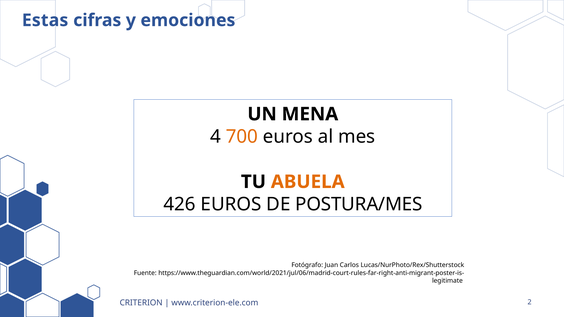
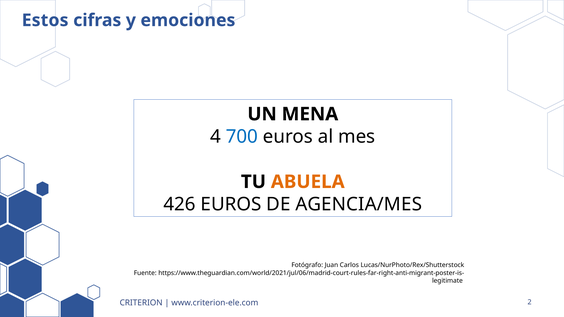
Estas: Estas -> Estos (45, 20)
700 colour: orange -> blue (242, 137)
POSTURA/MES: POSTURA/MES -> AGENCIA/MES (359, 204)
